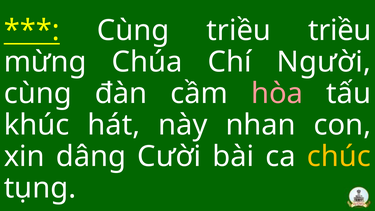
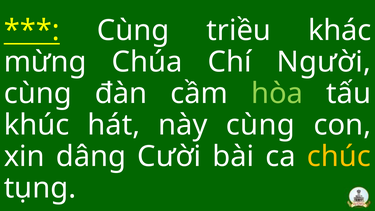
triều triều: triều -> khác (340, 30)
hòa colour: pink -> light green (277, 93)
này nhan: nhan -> cùng (260, 125)
